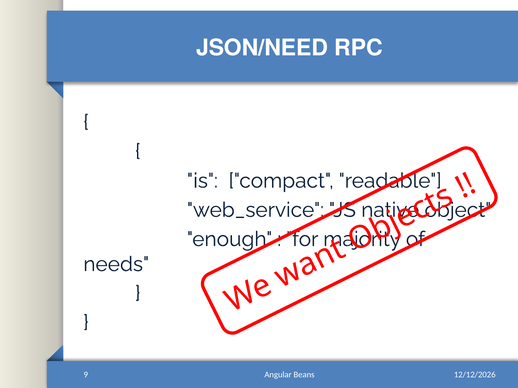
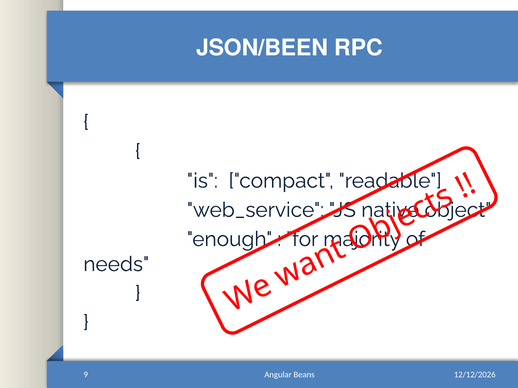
JSON/NEED: JSON/NEED -> JSON/BEEN (262, 48)
